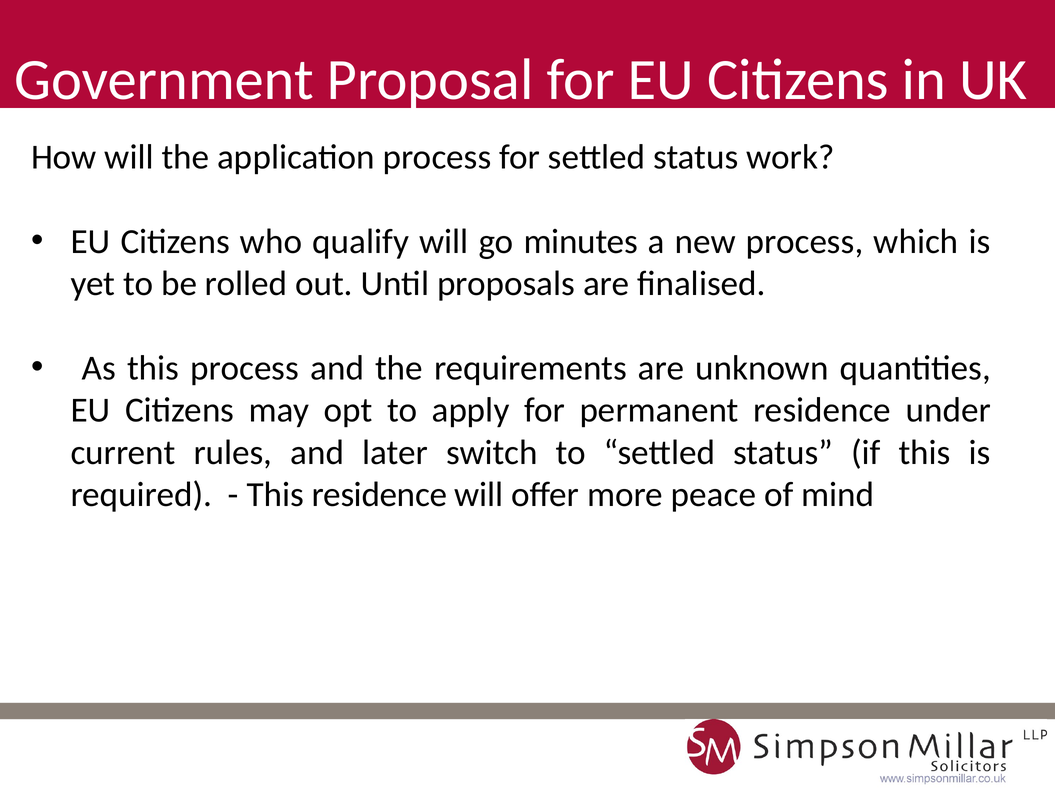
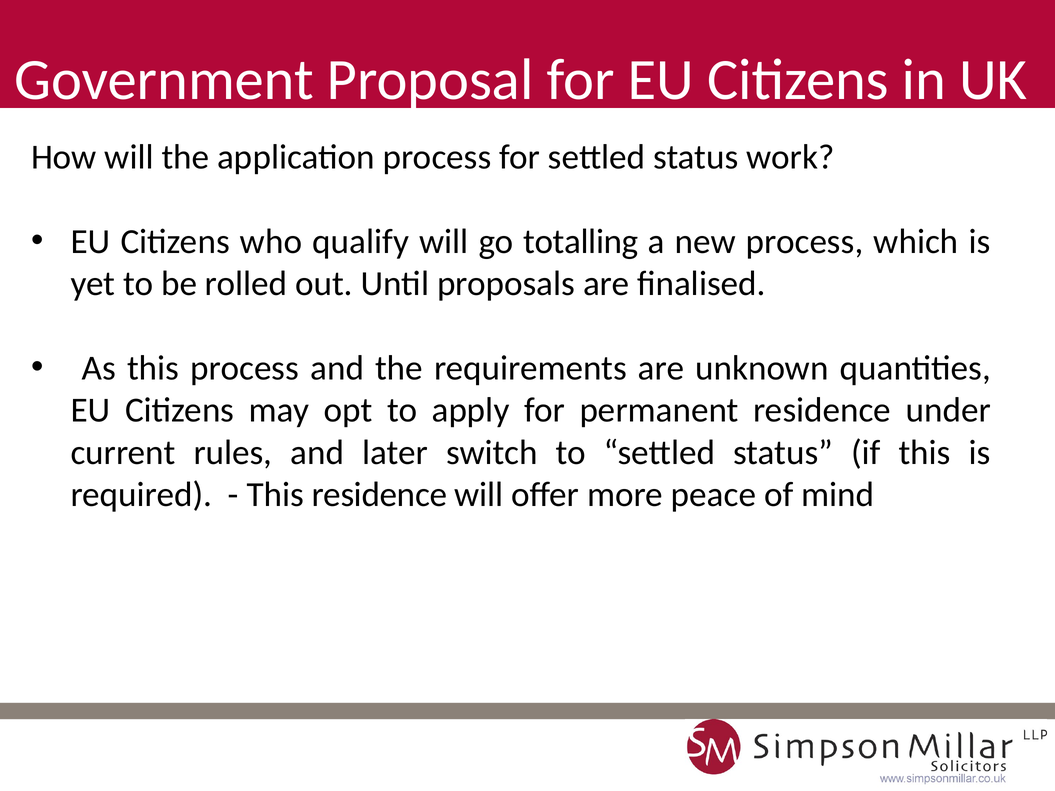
minutes: minutes -> totalling (581, 242)
